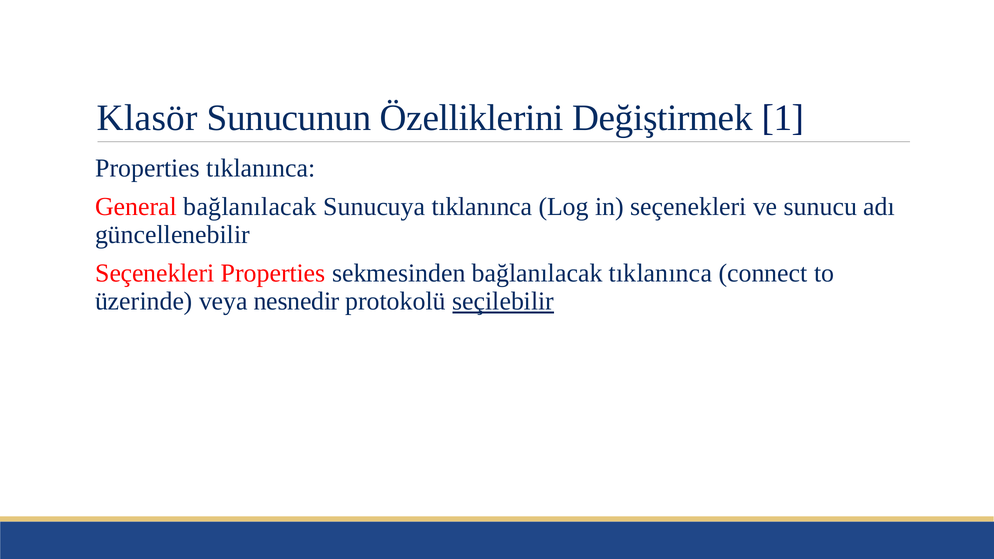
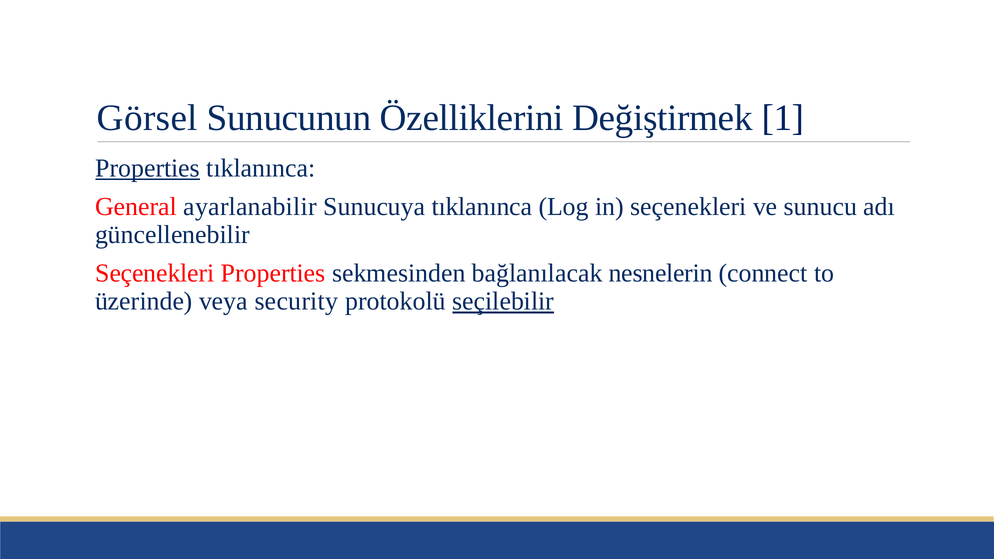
Klasör: Klasör -> Görsel (147, 118)
Properties underline: none -> present (148, 168)
General bağlanılacak: bağlanılacak -> ayarlanabilir (250, 207)
bağlanılacak tıklanınca: tıklanınca -> nesnelerin (661, 274)
nesnedir: nesnedir -> security (296, 301)
